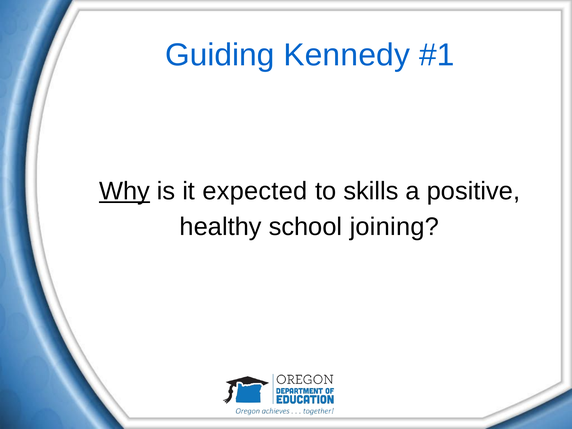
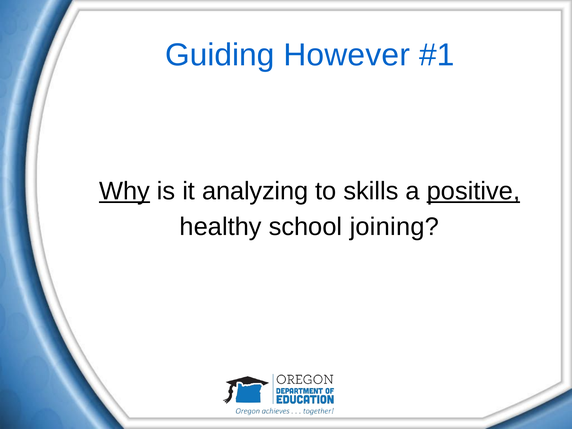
Kennedy: Kennedy -> However (347, 55)
expected: expected -> analyzing (255, 191)
positive underline: none -> present (473, 191)
